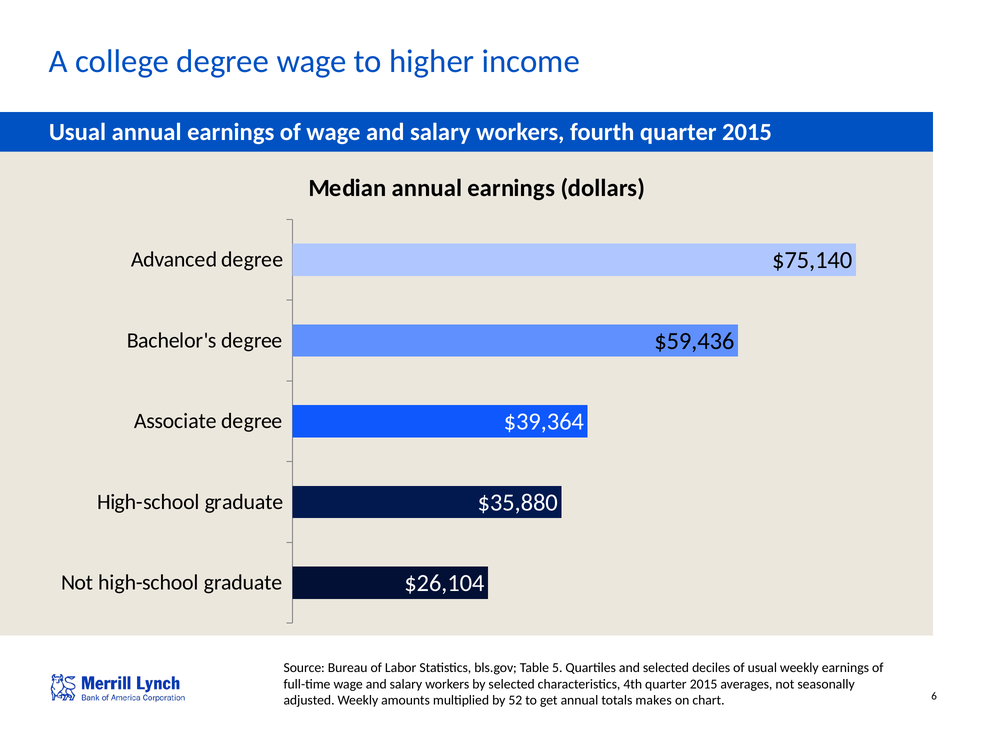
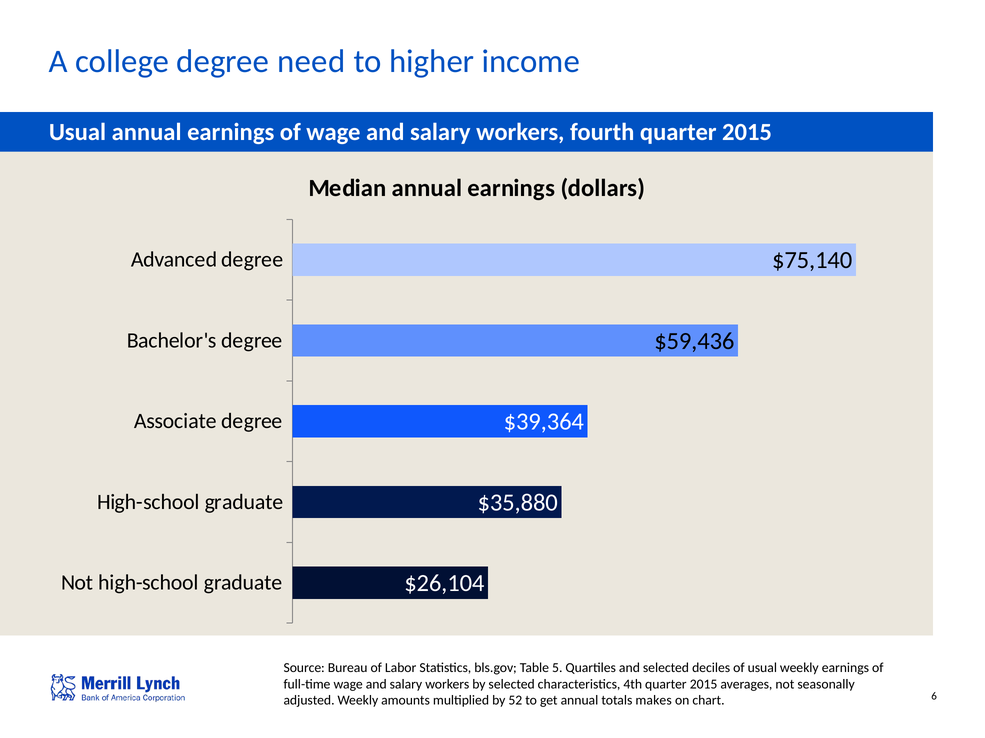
degree wage: wage -> need (311, 61)
